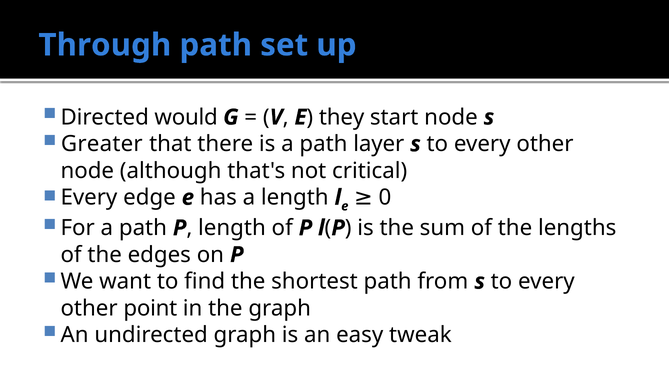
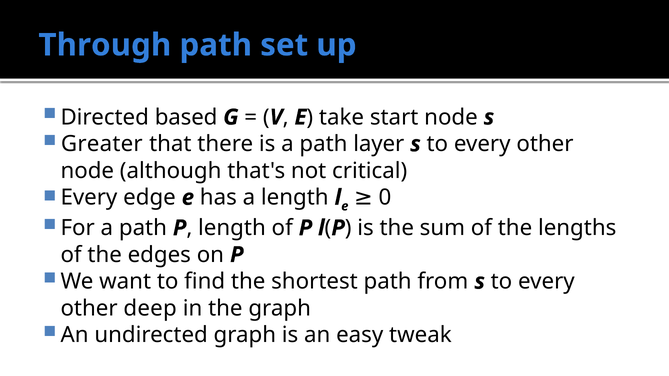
would: would -> based (186, 117)
they: they -> take (342, 117)
point: point -> deep (150, 308)
